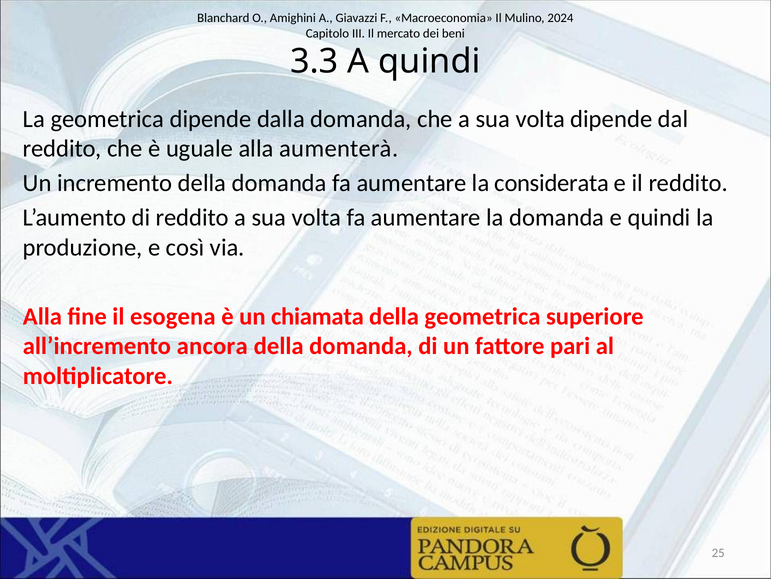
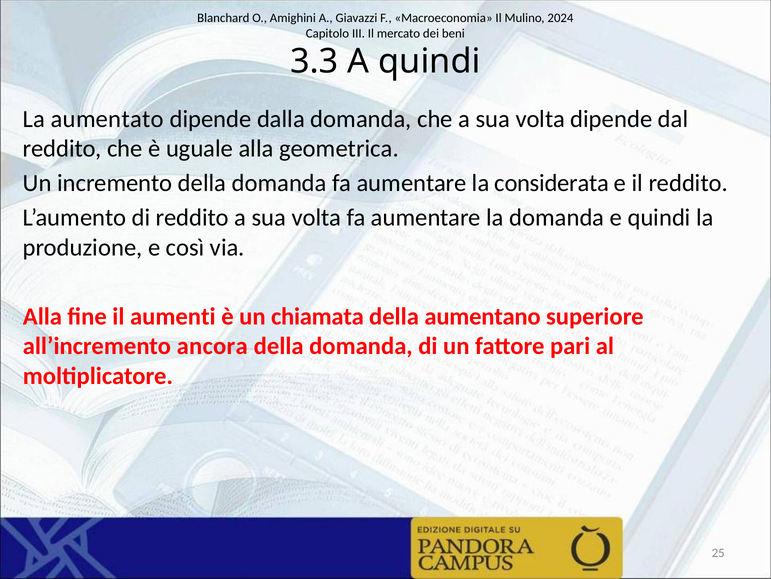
La geometrica: geometrica -> aumentato (107, 119)
aumenterà: aumenterà -> geometrica (339, 148)
esogena: esogena -> aumenti (173, 316)
della geometrica: geometrica -> aumentano (483, 316)
